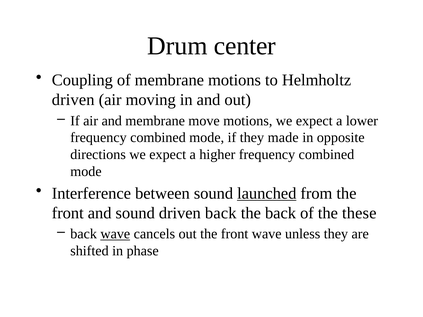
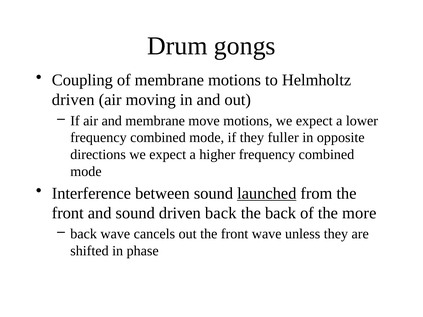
center: center -> gongs (245, 46)
made: made -> fuller (283, 138)
these: these -> more (359, 213)
wave underline: present -> none (115, 234)
